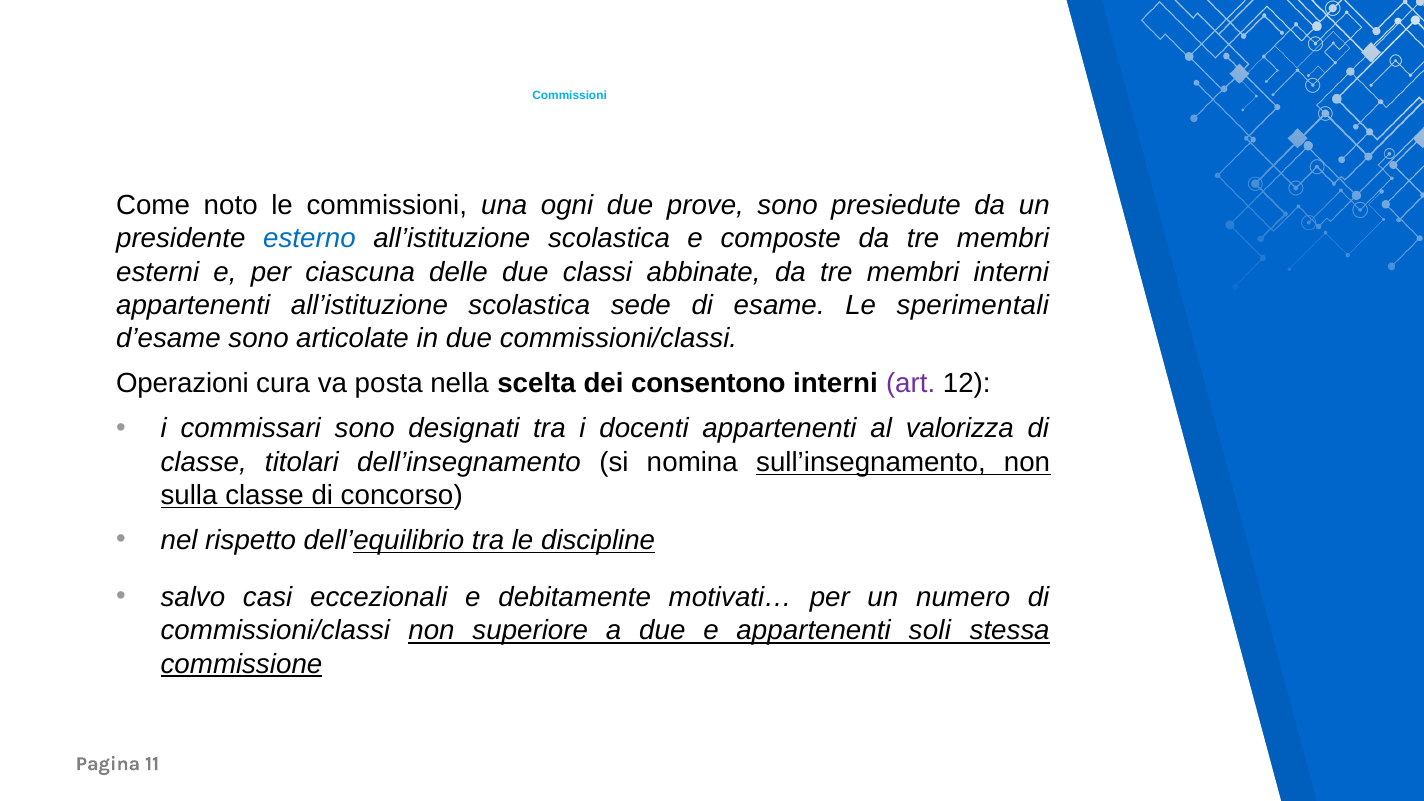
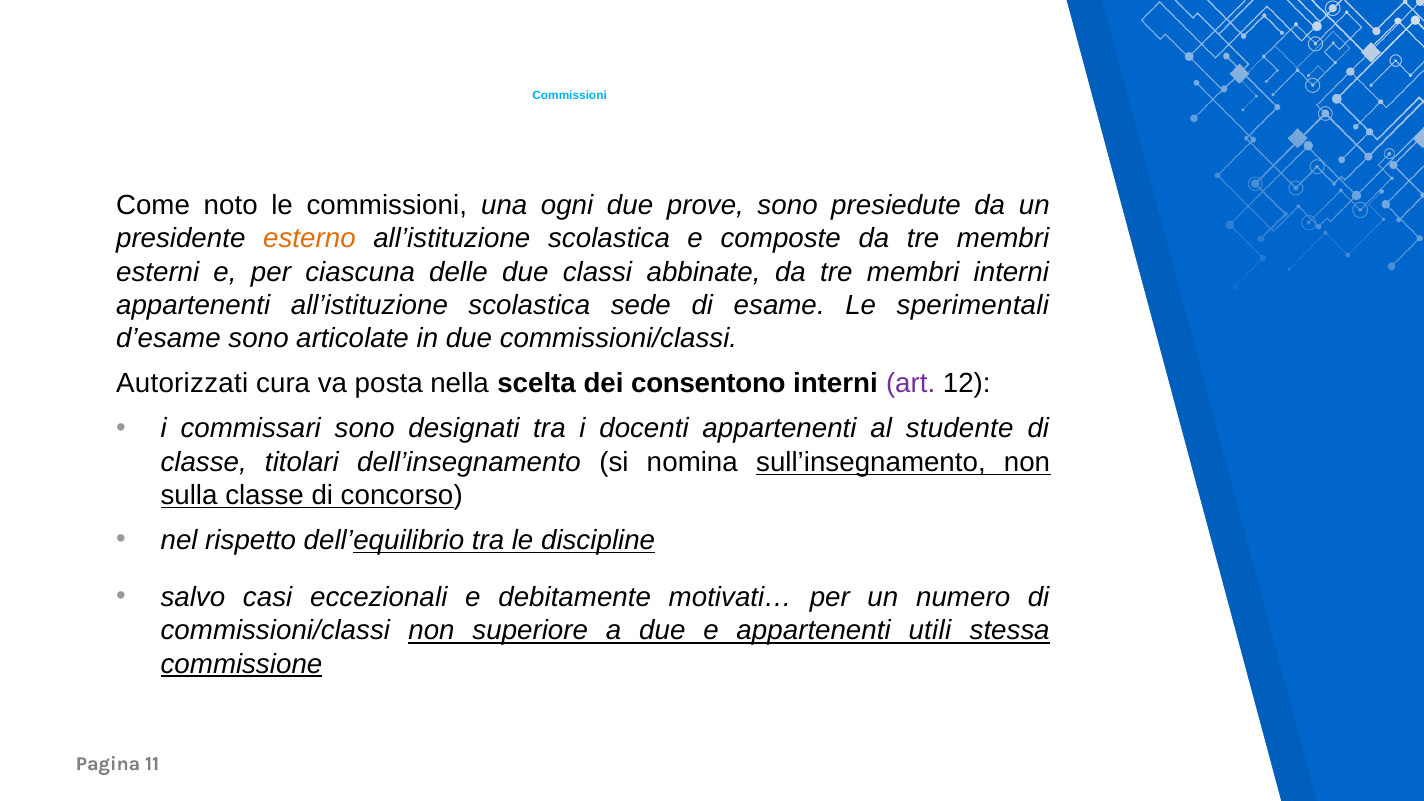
esterno colour: blue -> orange (309, 239)
Operazioni: Operazioni -> Autorizzati (182, 384)
valorizza: valorizza -> studente (960, 429)
soli: soli -> utili (930, 631)
